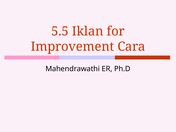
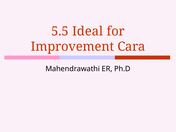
Iklan: Iklan -> Ideal (88, 31)
